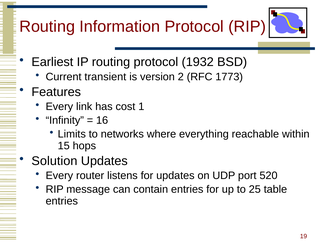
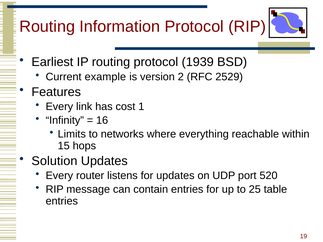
1932: 1932 -> 1939 (198, 62)
transient: transient -> example (105, 77)
1773: 1773 -> 2529 (229, 77)
